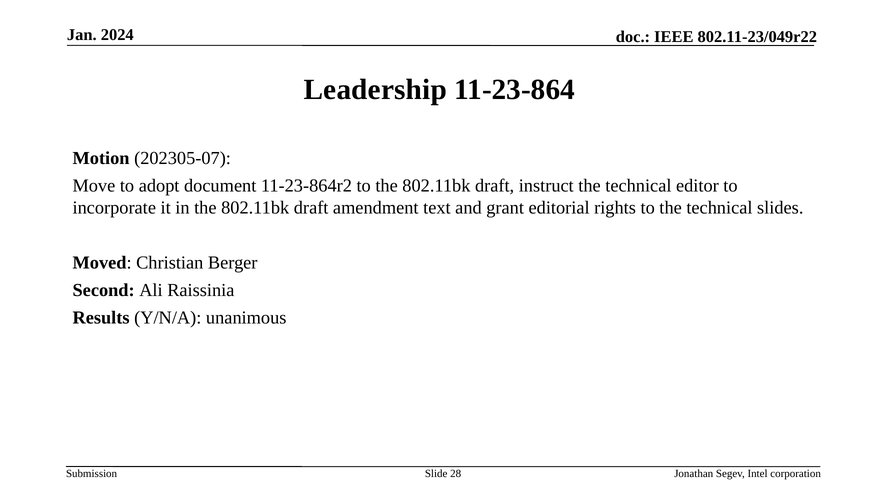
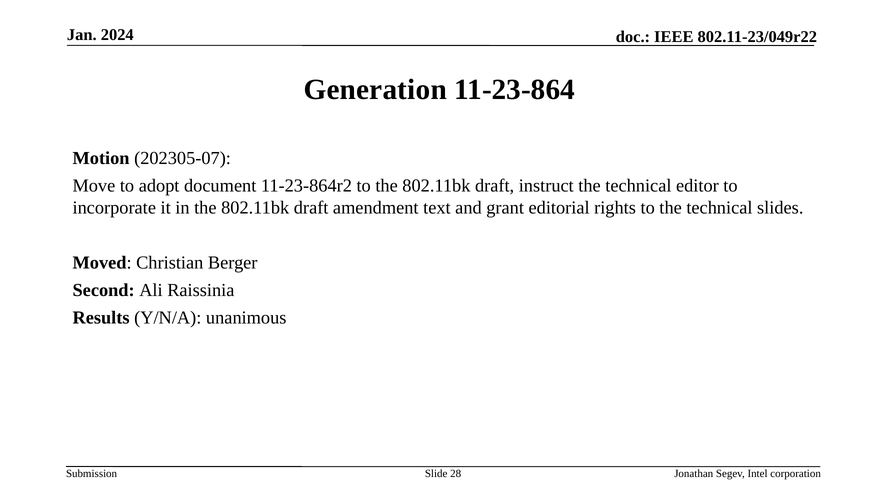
Leadership: Leadership -> Generation (375, 90)
